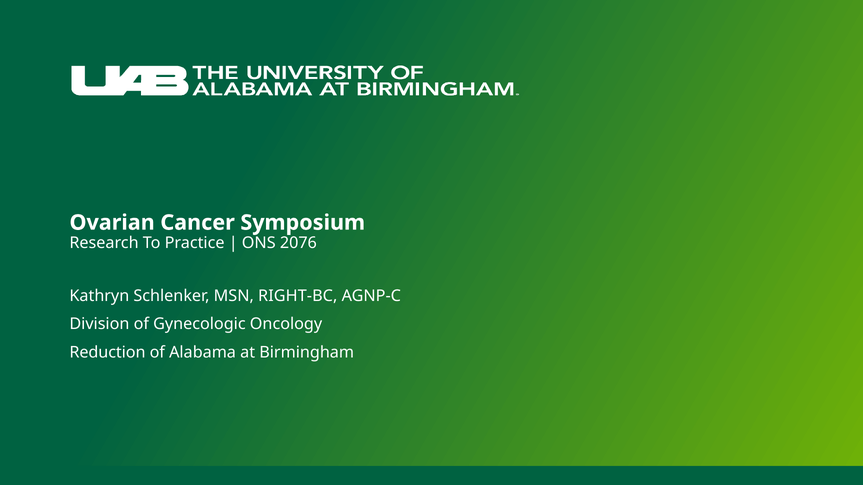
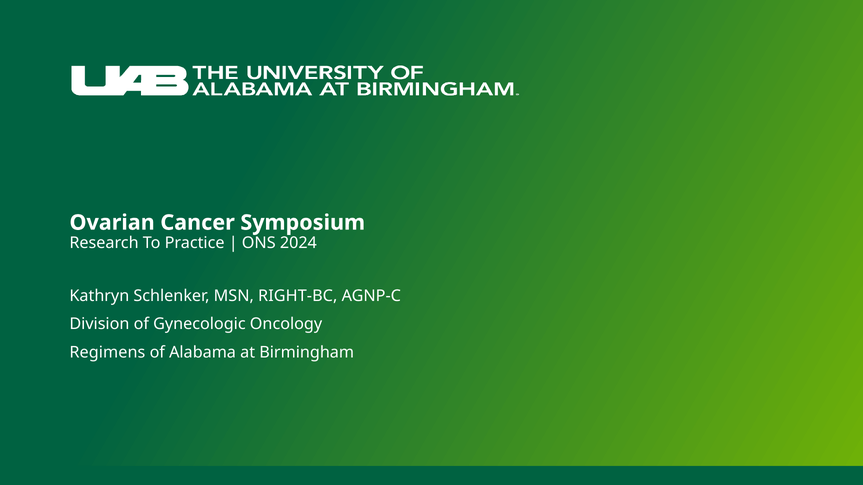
2076: 2076 -> 2024 (298, 243)
Reduction: Reduction -> Regimens (107, 353)
